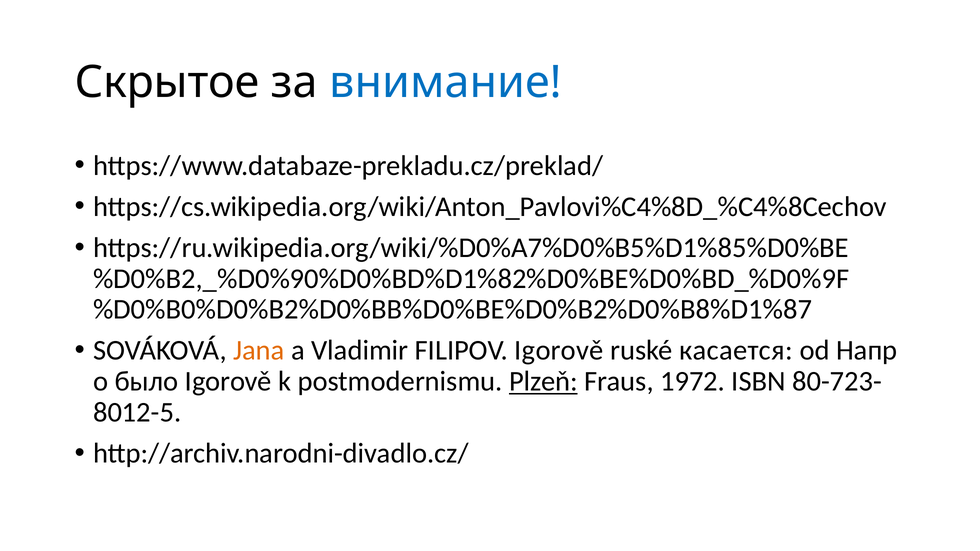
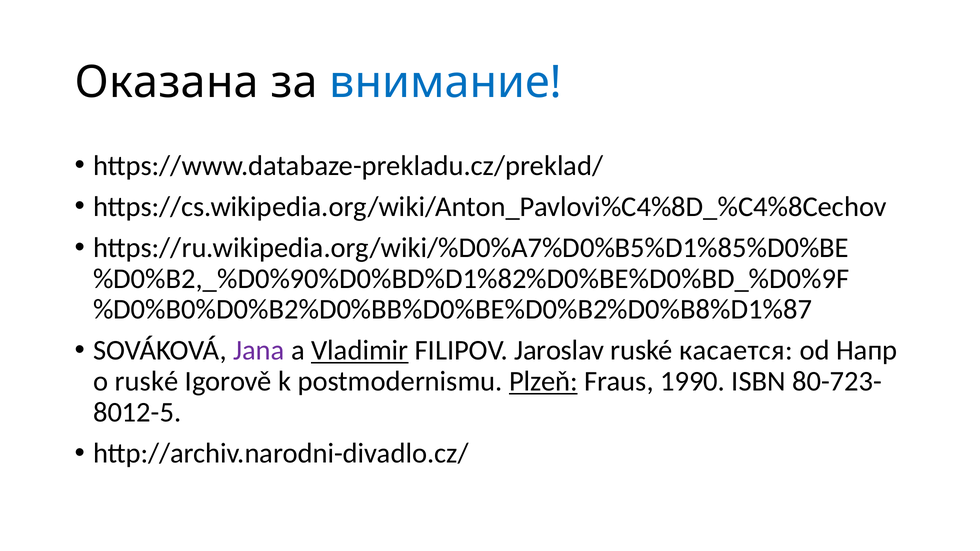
Скрытое: Скрытое -> Оказана (167, 82)
Jana colour: orange -> purple (259, 351)
Vladimir underline: none -> present (360, 351)
FILIPOV Igorově: Igorově -> Jaroslav (559, 351)
o было: было -> ruské (146, 382)
1972: 1972 -> 1990 (693, 382)
